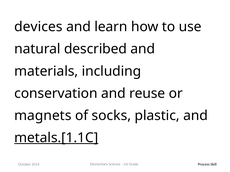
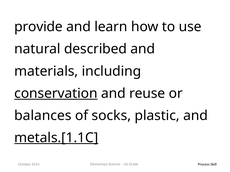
devices: devices -> provide (38, 27)
conservation underline: none -> present (56, 94)
magnets: magnets -> balances (43, 116)
